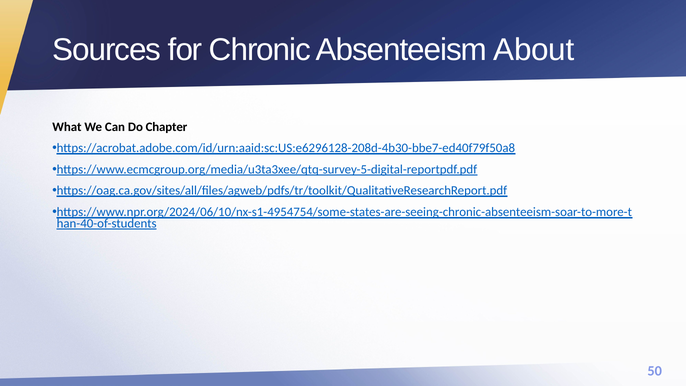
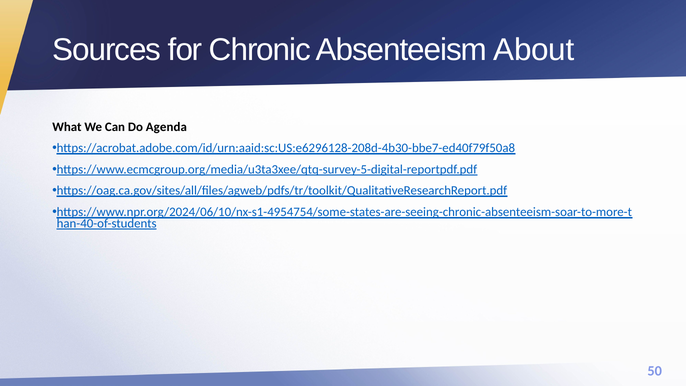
Chapter: Chapter -> Agenda (166, 127)
